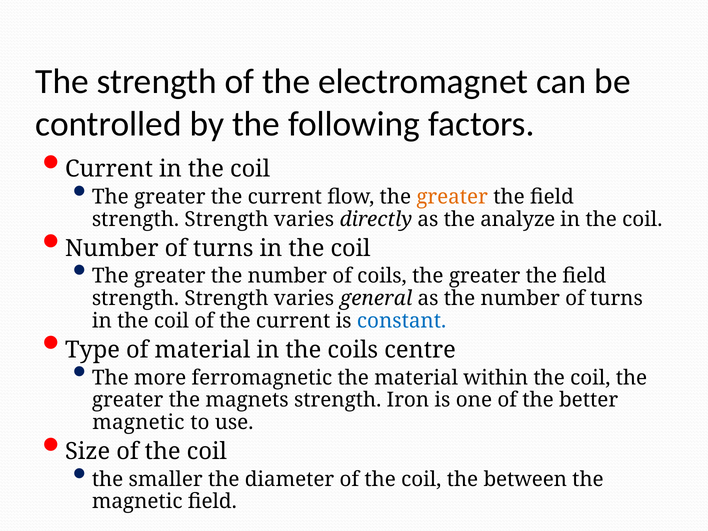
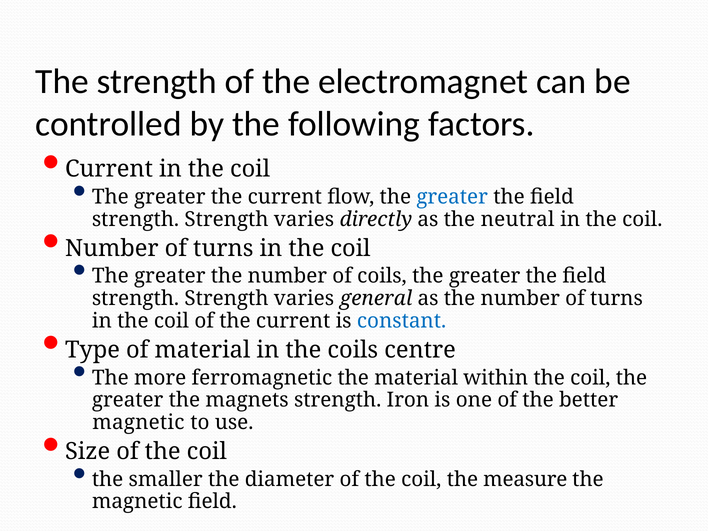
greater colour: orange -> blue (452, 197)
analyze: analyze -> neutral (518, 219)
between: between -> measure (525, 479)
